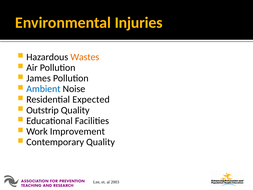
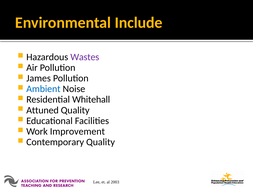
Injuries: Injuries -> Include (139, 23)
Wastes colour: orange -> purple (85, 57)
Expected: Expected -> Whitehall (91, 99)
Outstrip: Outstrip -> Attuned (42, 110)
